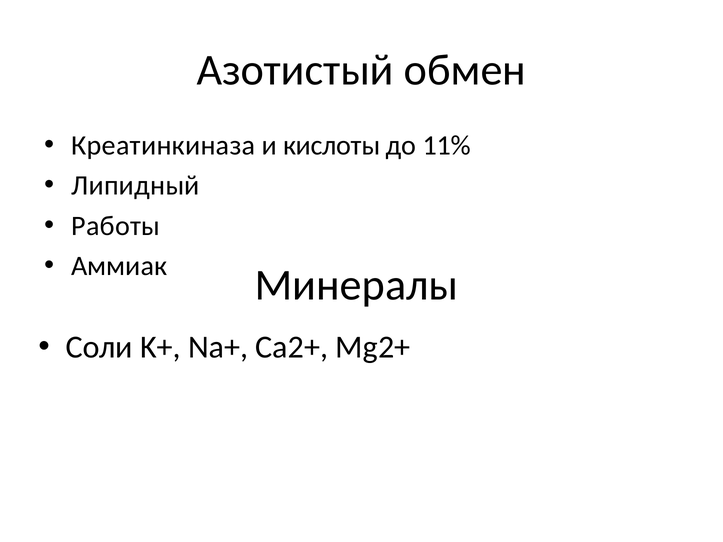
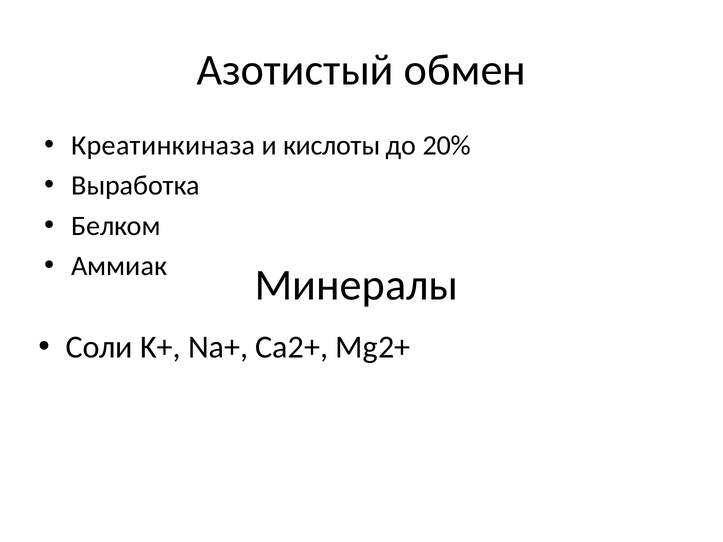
11%: 11% -> 20% (447, 146)
Липидный: Липидный -> Выработка (136, 186)
Работы: Работы -> Белком (116, 226)
